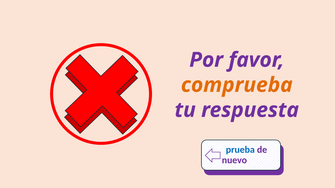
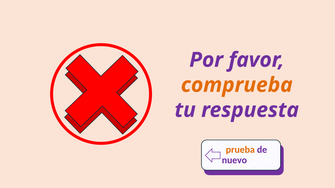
prueba colour: blue -> orange (240, 150)
